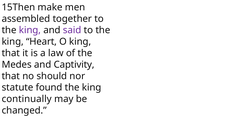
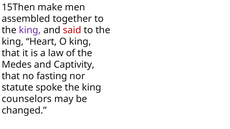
said colour: purple -> red (72, 30)
should: should -> fasting (52, 76)
found: found -> spoke (49, 88)
continually: continually -> counselors (27, 99)
